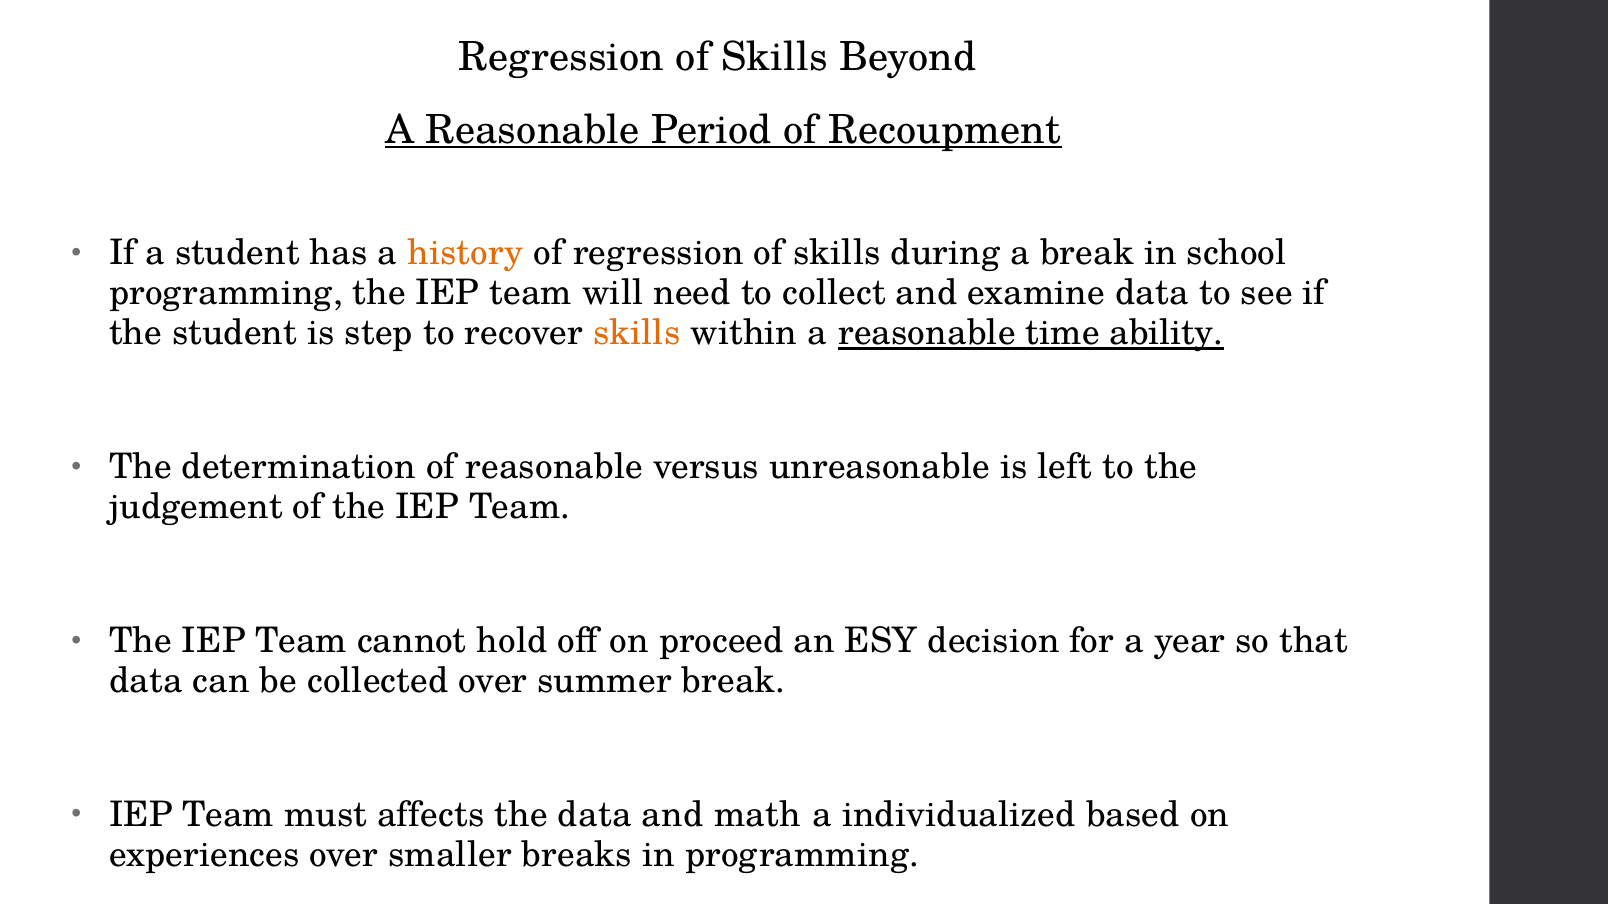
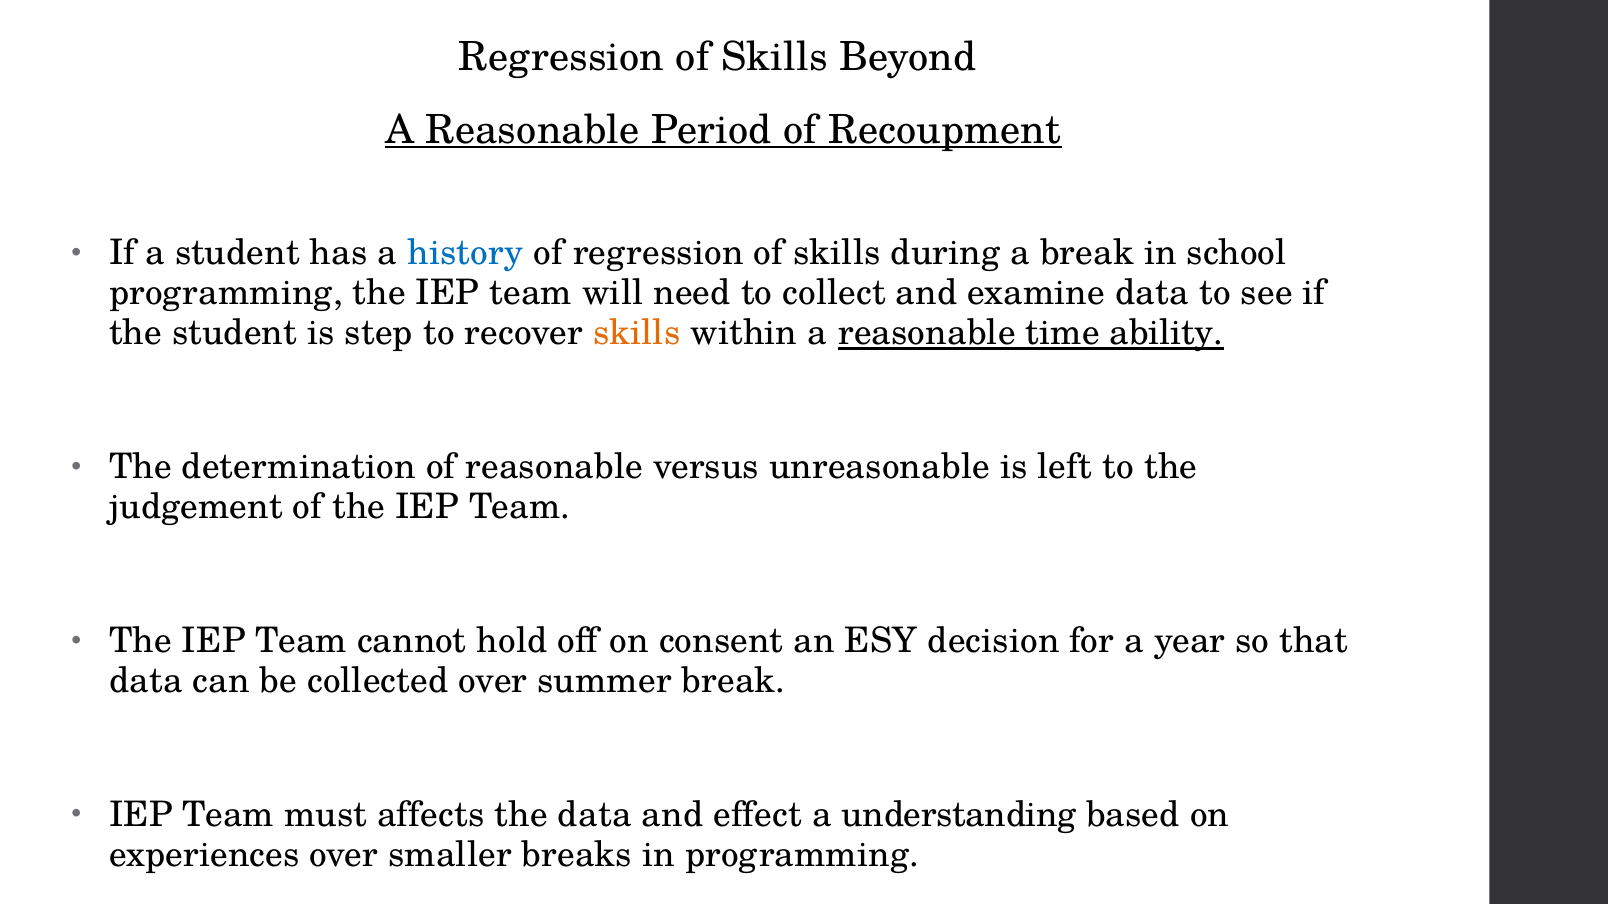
history colour: orange -> blue (465, 253)
proceed: proceed -> consent (721, 641)
math: math -> effect (758, 815)
individualized: individualized -> understanding (959, 815)
